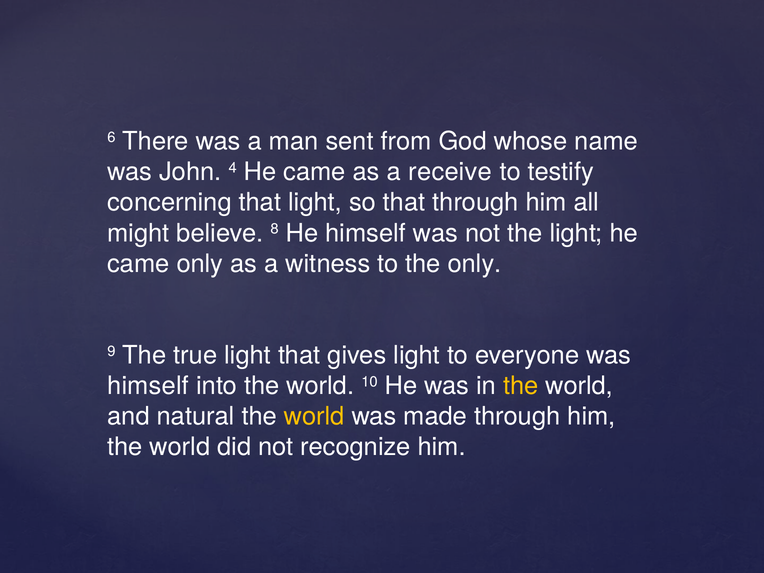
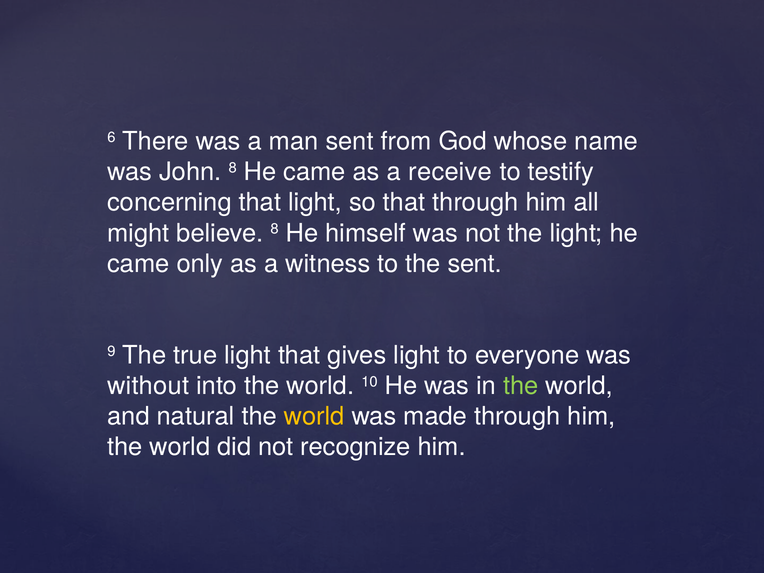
John 4: 4 -> 8 (233, 168)
the only: only -> sent (475, 264)
himself: himself -> without (148, 386)
the colour: yellow -> light green (521, 386)
